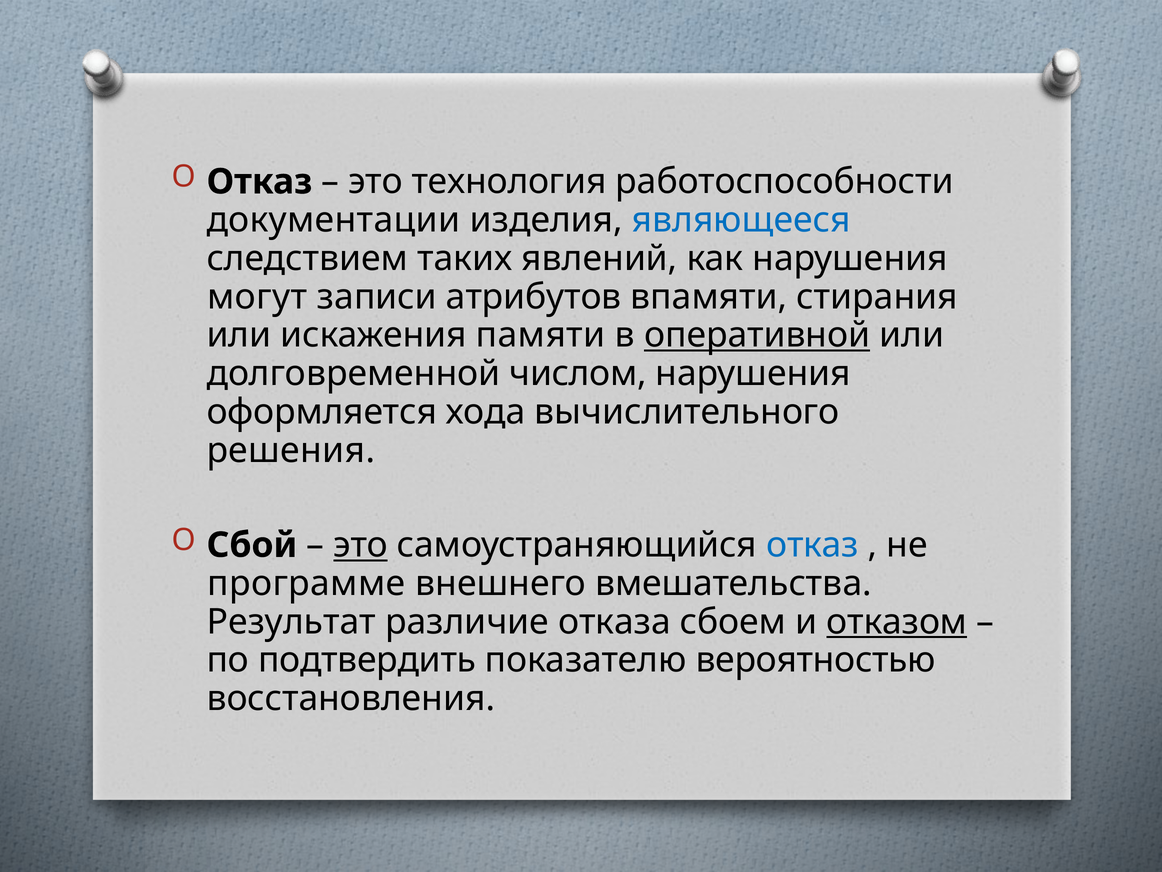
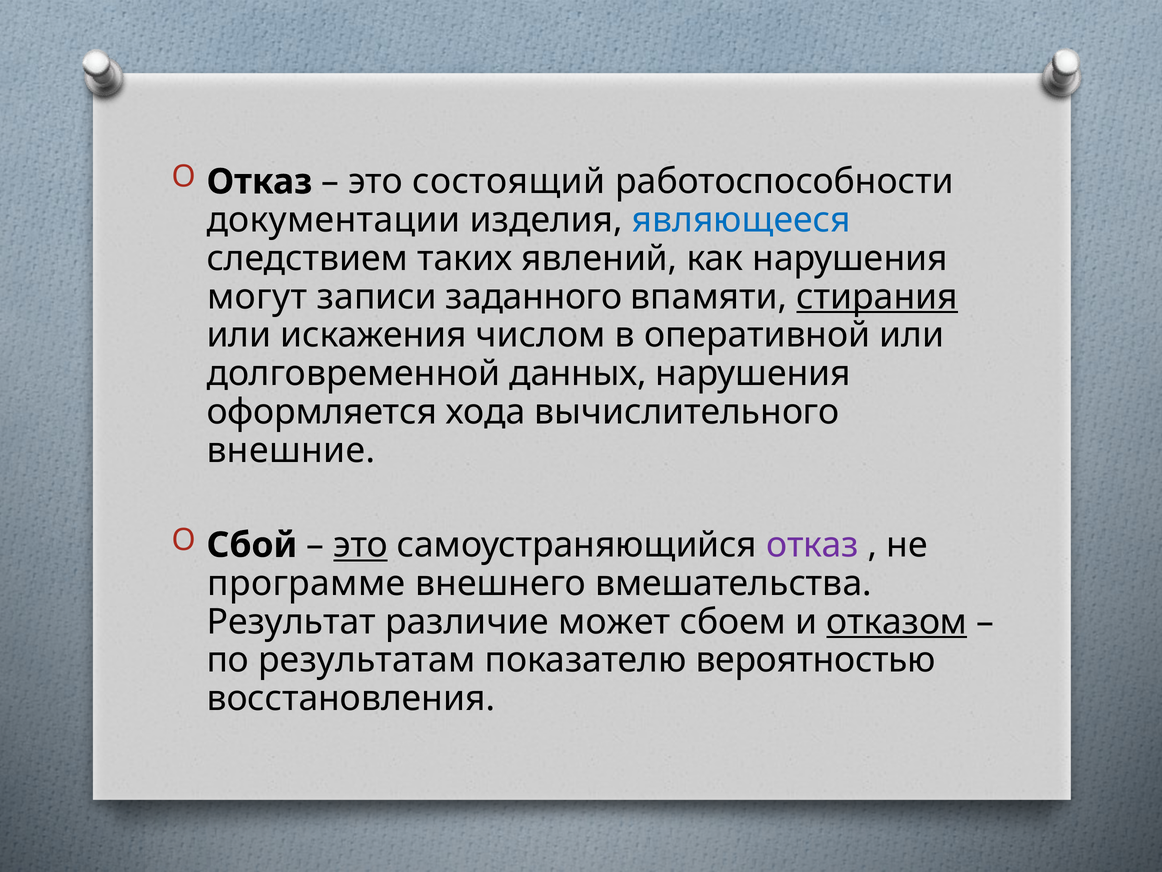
технология: технология -> состоящий (509, 182)
атрибутов: атрибутов -> заданного (534, 297)
стирания underline: none -> present (877, 297)
памяти: памяти -> числом (541, 335)
оперативной underline: present -> none (757, 335)
числом: числом -> данных (578, 373)
решения: решения -> внешние (291, 450)
отказ colour: blue -> purple (813, 545)
отказа: отказа -> может (614, 622)
подтвердить: подтвердить -> результатам (367, 660)
